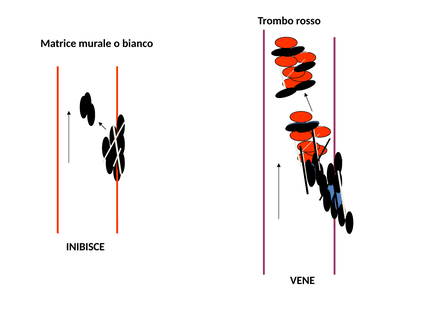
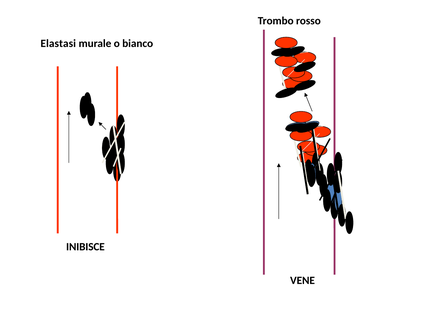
Matrice: Matrice -> Elastasi (58, 43)
